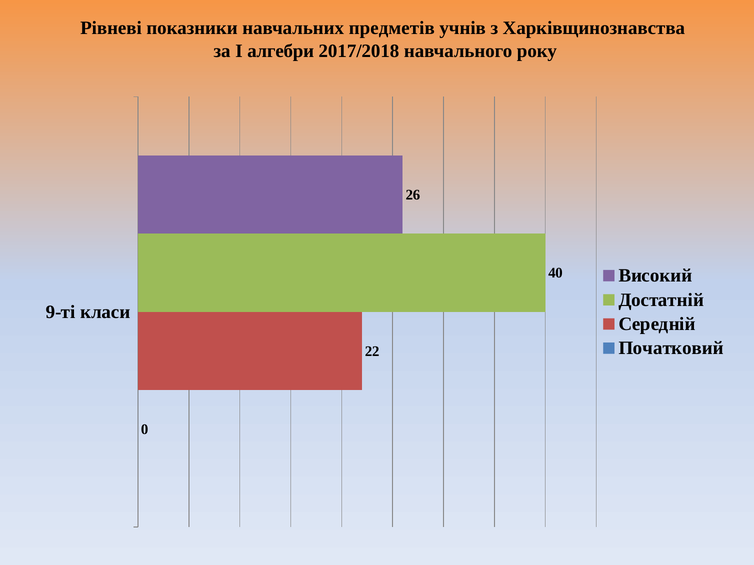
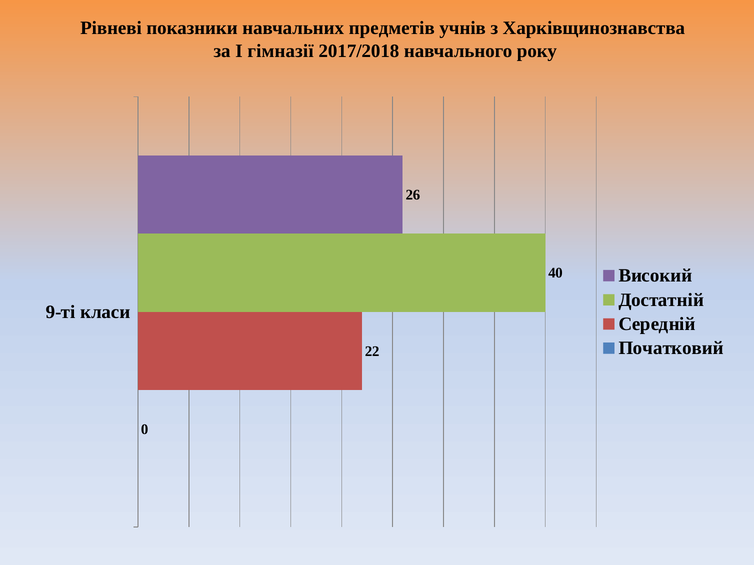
алгебри: алгебри -> гімназії (280, 51)
